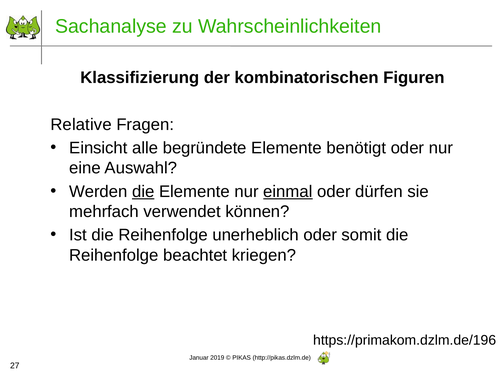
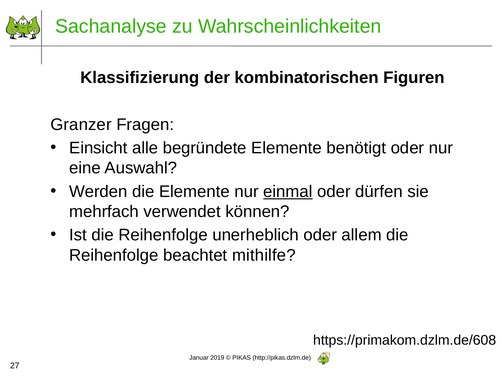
Relative: Relative -> Granzer (81, 124)
die underline: present -> none (143, 191)
somit: somit -> allem (362, 235)
kriegen: kriegen -> mithilfe (264, 255)
https://primakom.dzlm.de/196: https://primakom.dzlm.de/196 -> https://primakom.dzlm.de/608 (405, 340)
